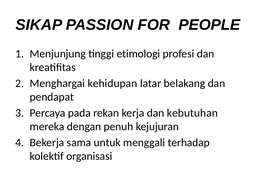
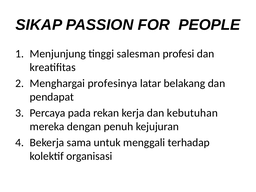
etimologi: etimologi -> salesman (138, 54)
kehidupan: kehidupan -> profesinya (112, 83)
